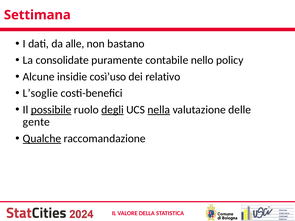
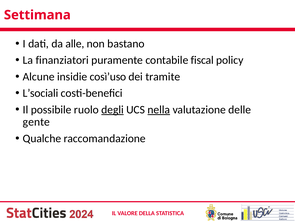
consolidate: consolidate -> finanziatori (62, 60)
nello: nello -> fiscal (202, 60)
relativo: relativo -> tramite (163, 77)
L’soglie: L’soglie -> L’sociali (40, 93)
possibile underline: present -> none (51, 110)
Qualche underline: present -> none (42, 139)
